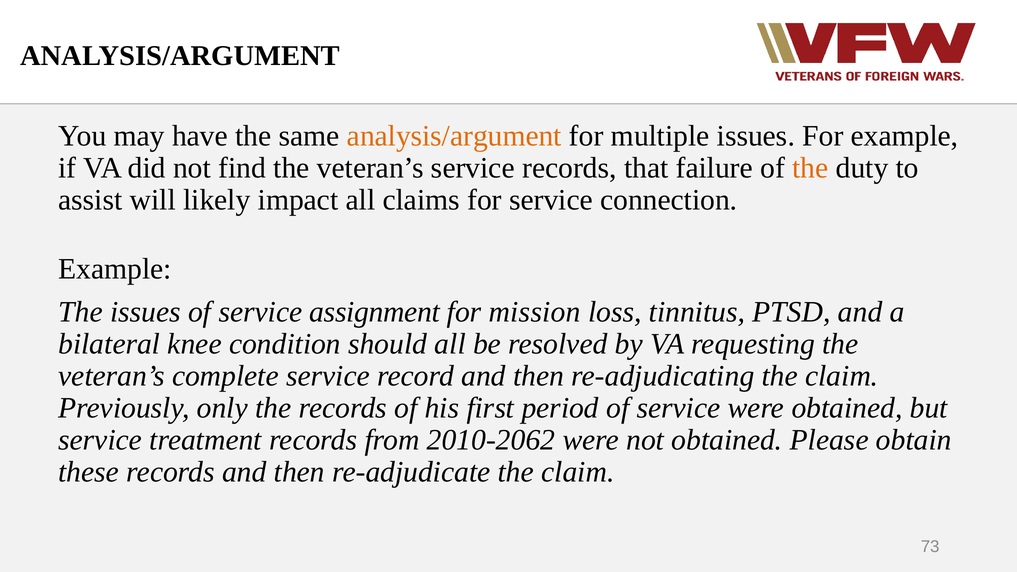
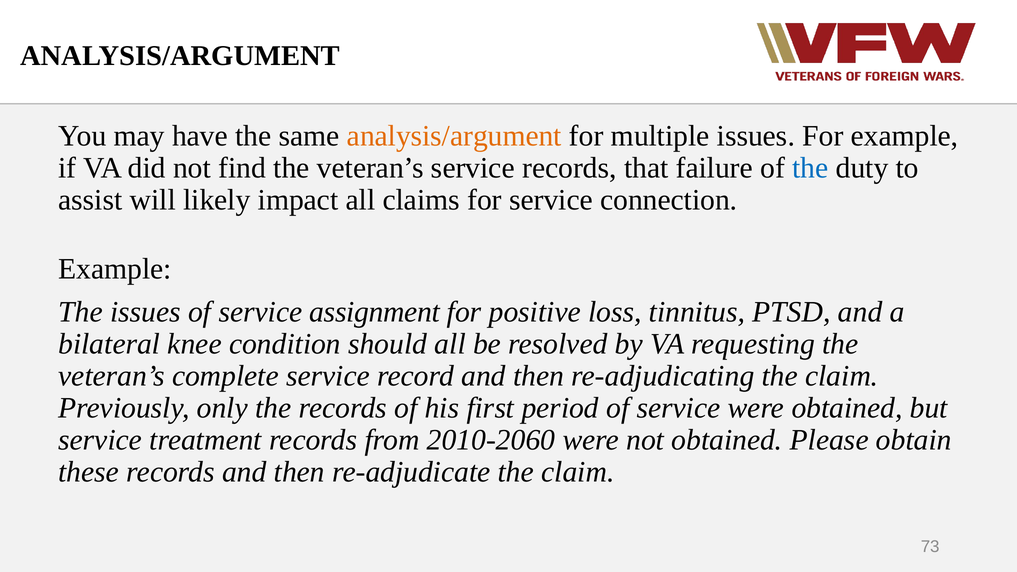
the colour: orange -> blue (810, 168)
mission: mission -> positive (535, 312)
2010-2062: 2010-2062 -> 2010-2060 (491, 440)
